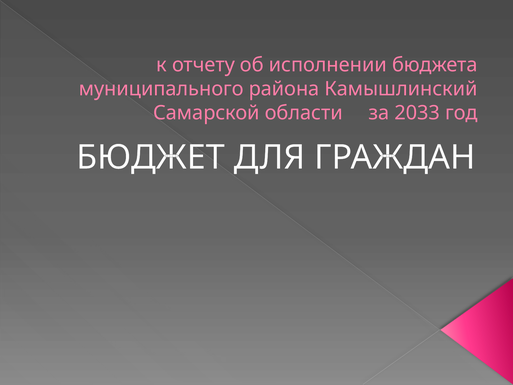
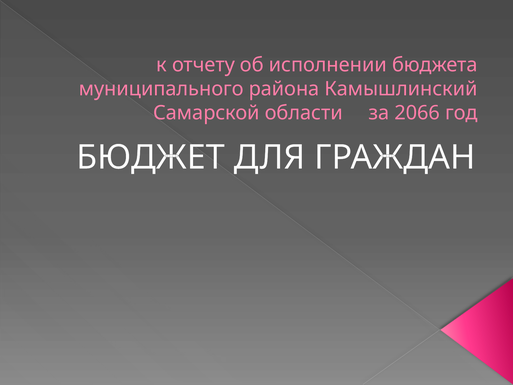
2033: 2033 -> 2066 (417, 113)
